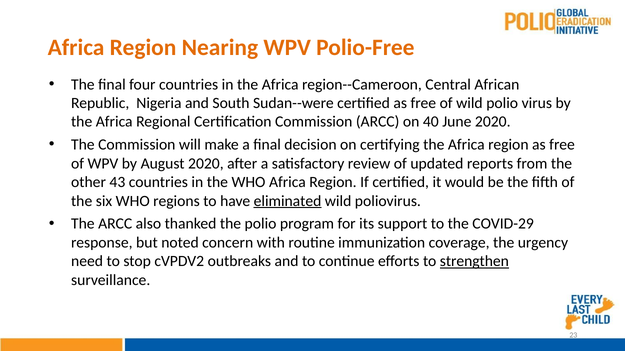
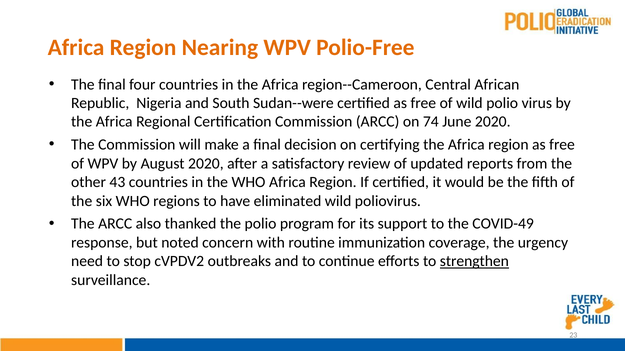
40: 40 -> 74 (431, 122)
eliminated underline: present -> none (288, 201)
COVID-29: COVID-29 -> COVID-49 (503, 224)
